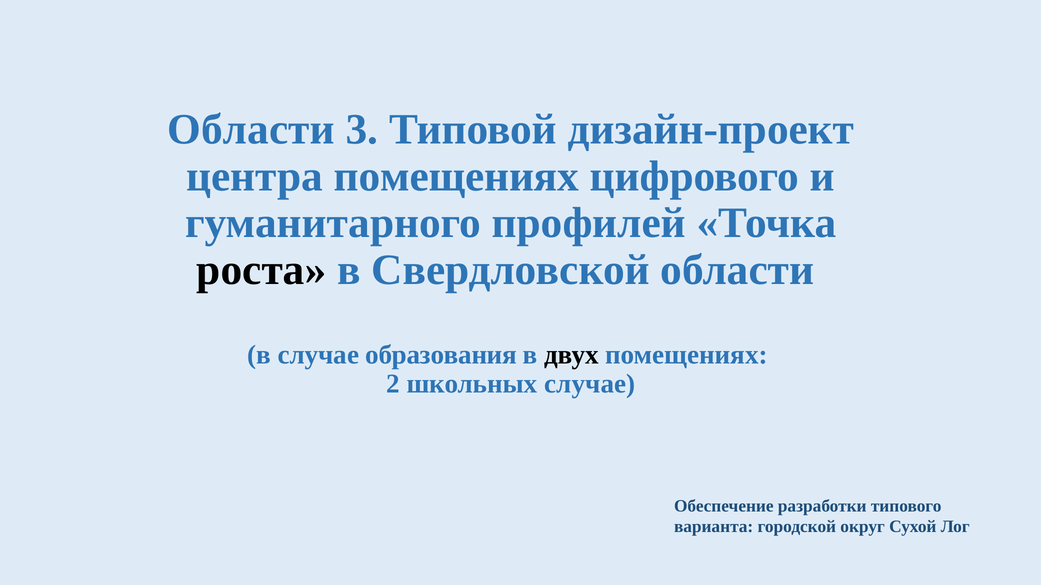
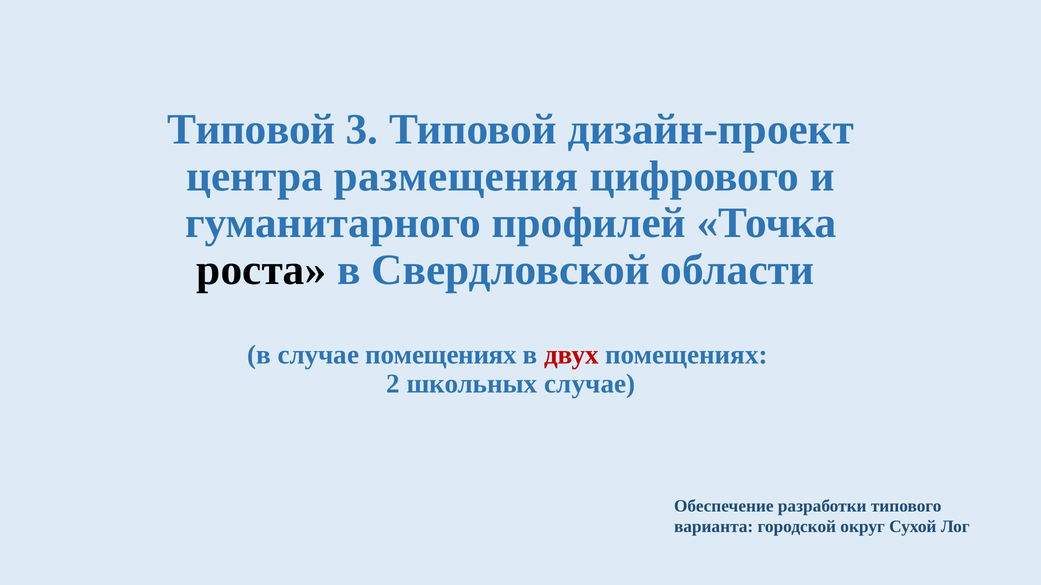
Области: Области -> Типовой (251, 130)
центра помещениях: помещениях -> размещения (456, 176)
случае образования: образования -> помещениях (441, 355)
двух colour: black -> red (572, 355)
